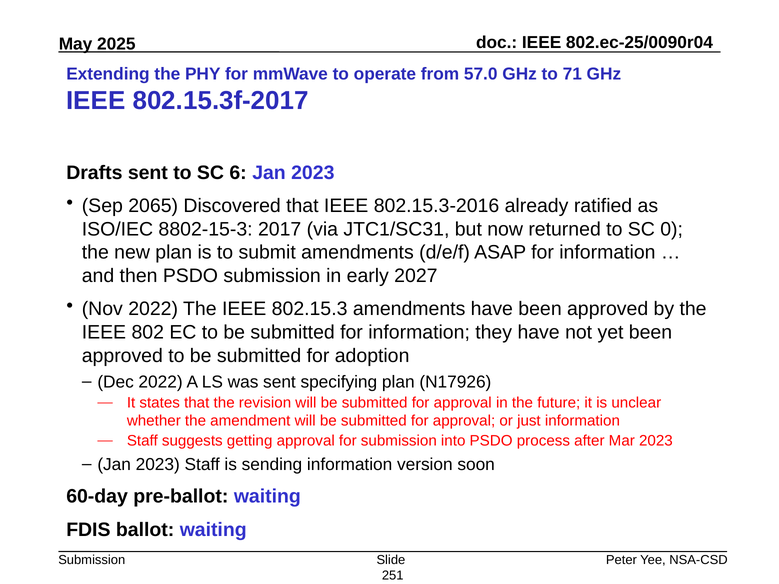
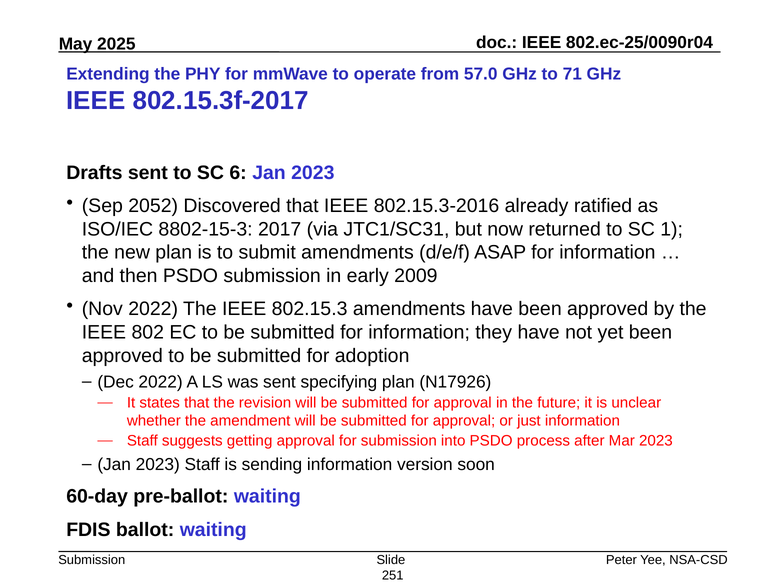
2065: 2065 -> 2052 (153, 206)
0: 0 -> 1 (672, 229)
2027: 2027 -> 2009 (416, 276)
